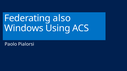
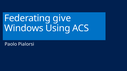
also: also -> give (62, 18)
